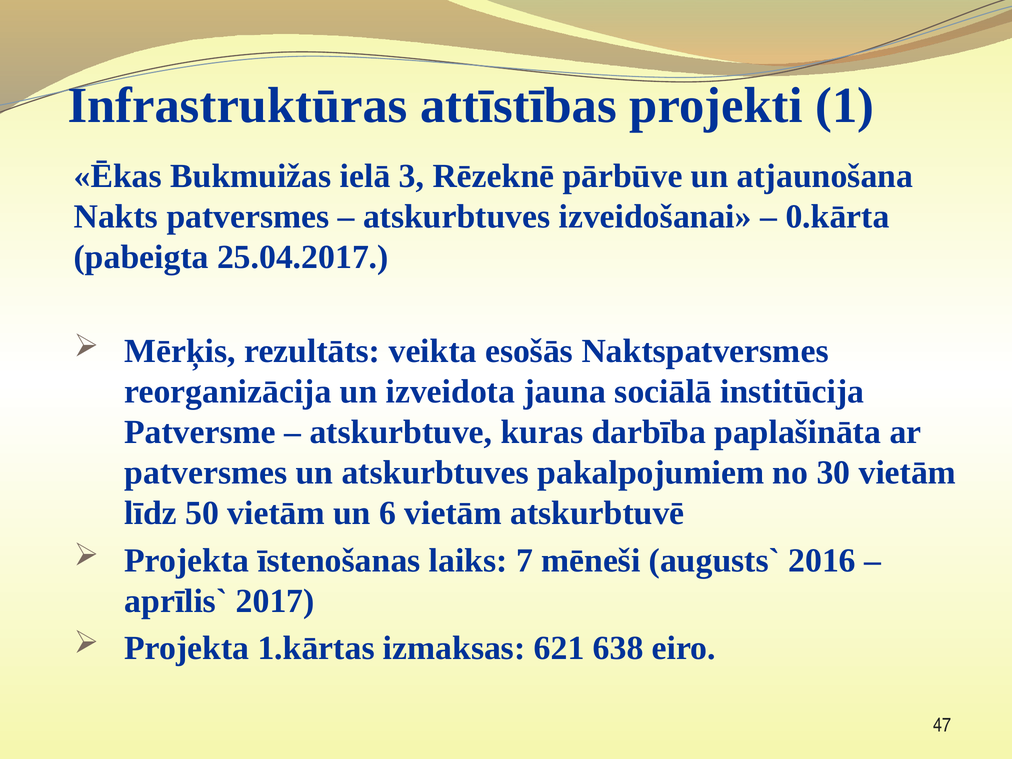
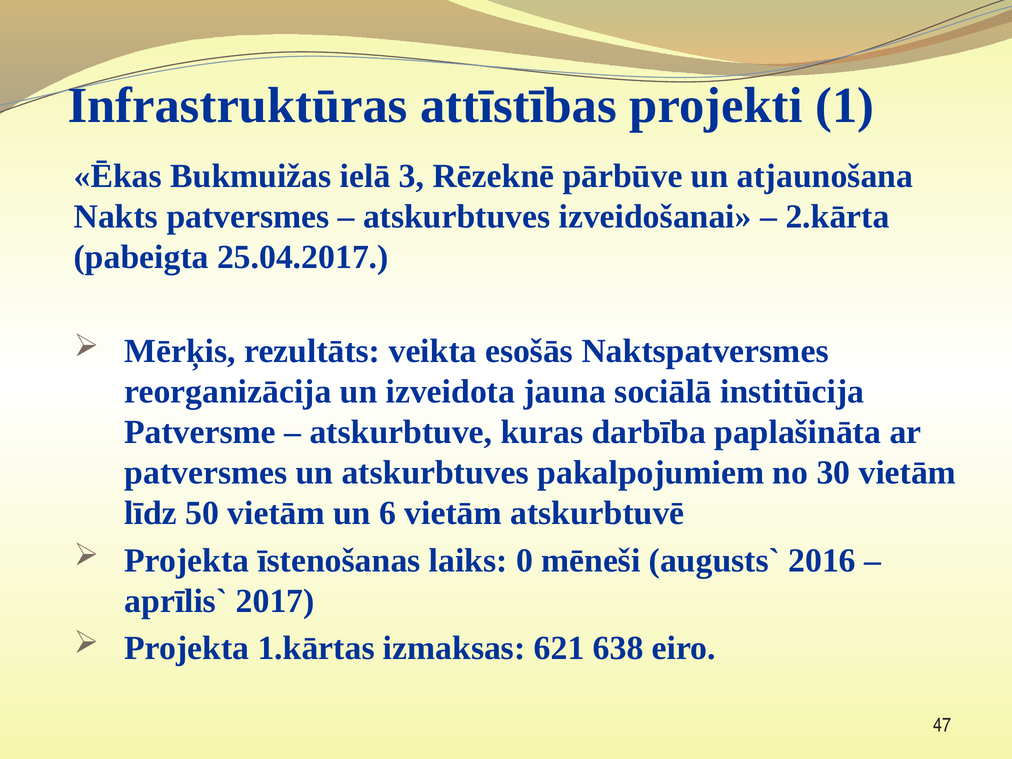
0.kārta: 0.kārta -> 2.kārta (838, 216)
7: 7 -> 0 (524, 560)
